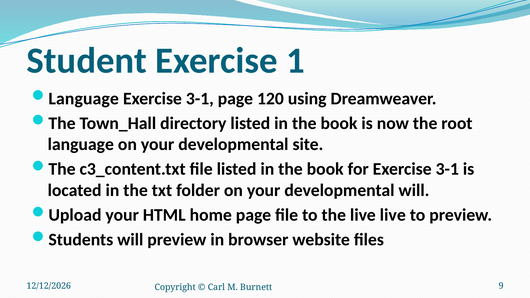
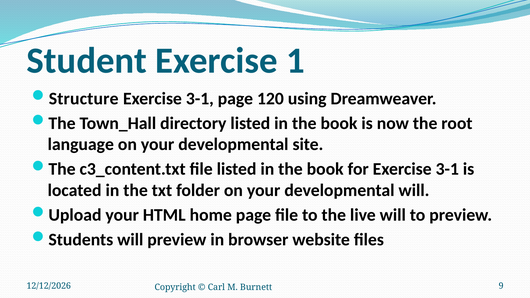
Language: Language -> Structure (84, 99)
live live: live -> will (393, 215)
